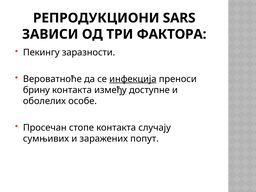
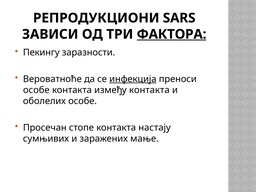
ФАКТОРА underline: none -> present (172, 34)
брину: брину -> особе (36, 90)
између доступне: доступне -> контакта (149, 90)
случају: случају -> настају (155, 128)
попут: попут -> мање (144, 139)
